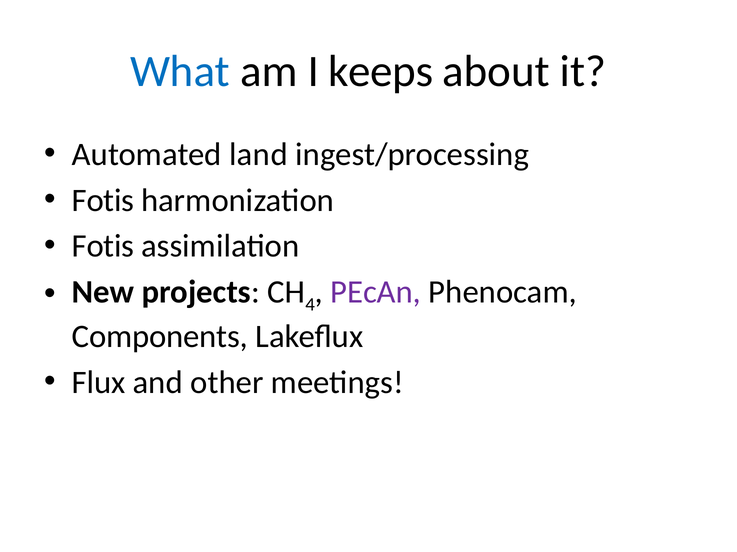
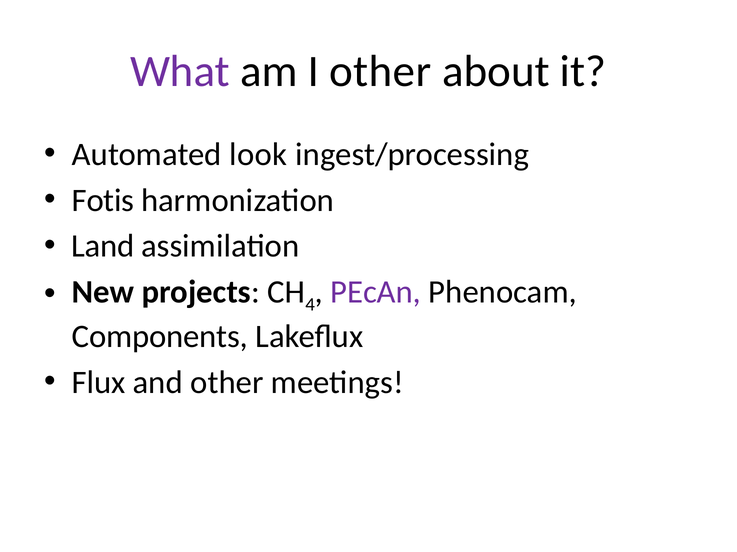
What colour: blue -> purple (180, 71)
I keeps: keeps -> other (380, 71)
land: land -> look (258, 155)
Fotis: Fotis -> Land (103, 246)
